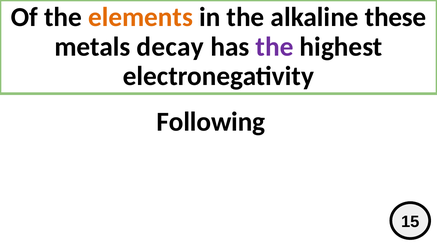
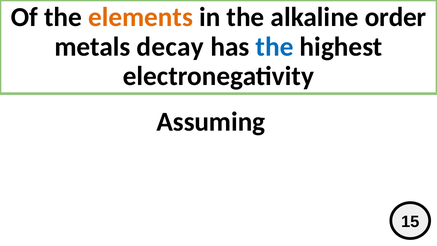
these: these -> order (396, 17)
the colour: purple -> blue (275, 47)
Following: Following -> Assuming (211, 122)
